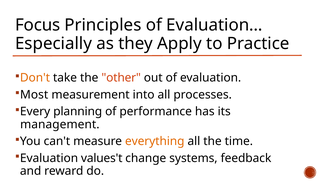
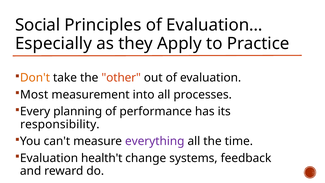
Focus: Focus -> Social (38, 25)
management: management -> responsibility (60, 124)
everything colour: orange -> purple (155, 141)
values't: values't -> health't (102, 158)
